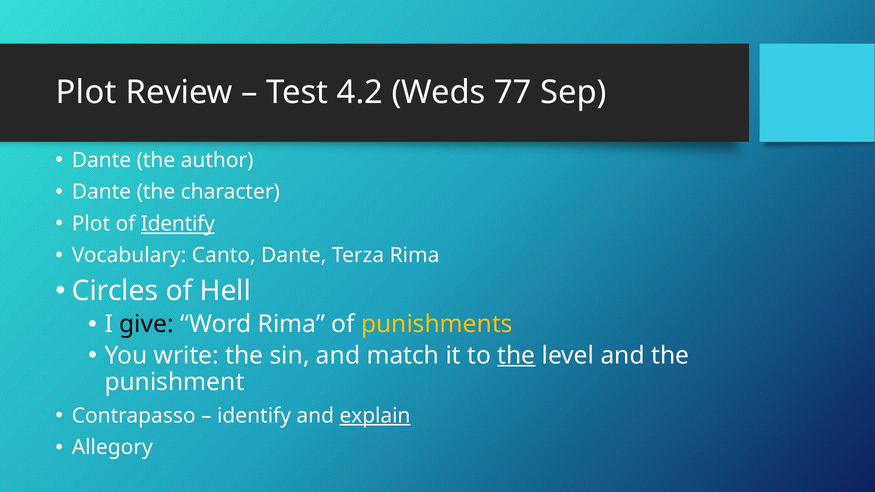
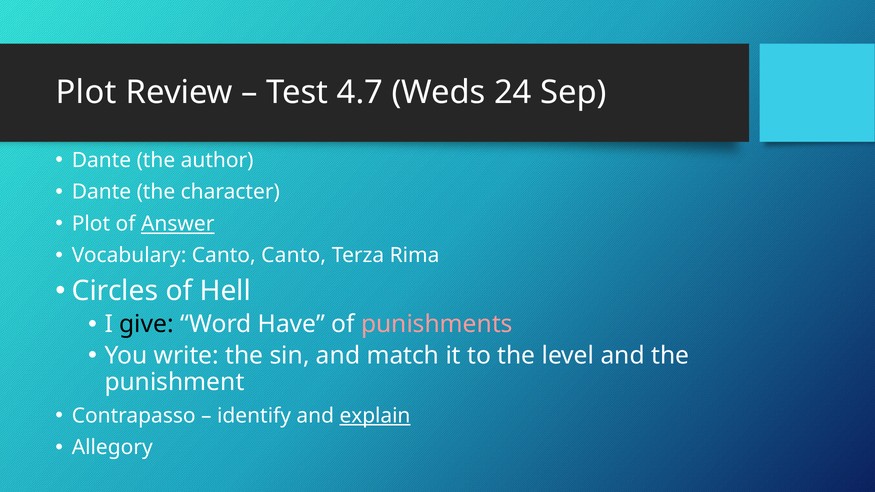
4.2: 4.2 -> 4.7 (360, 93)
77: 77 -> 24 (513, 93)
of Identify: Identify -> Answer (178, 224)
Canto Dante: Dante -> Canto (294, 256)
Word Rima: Rima -> Have (291, 324)
punishments colour: yellow -> pink (437, 324)
the underline: present -> none (516, 356)
